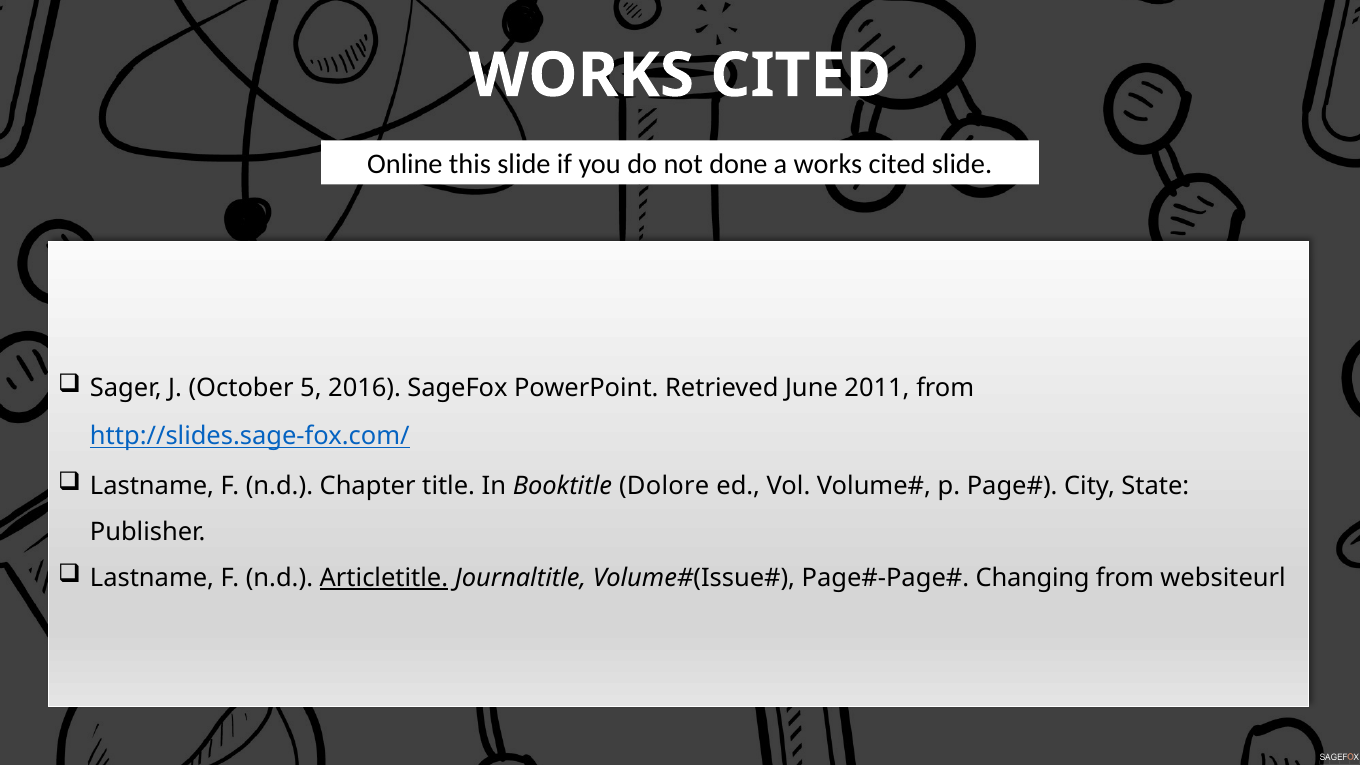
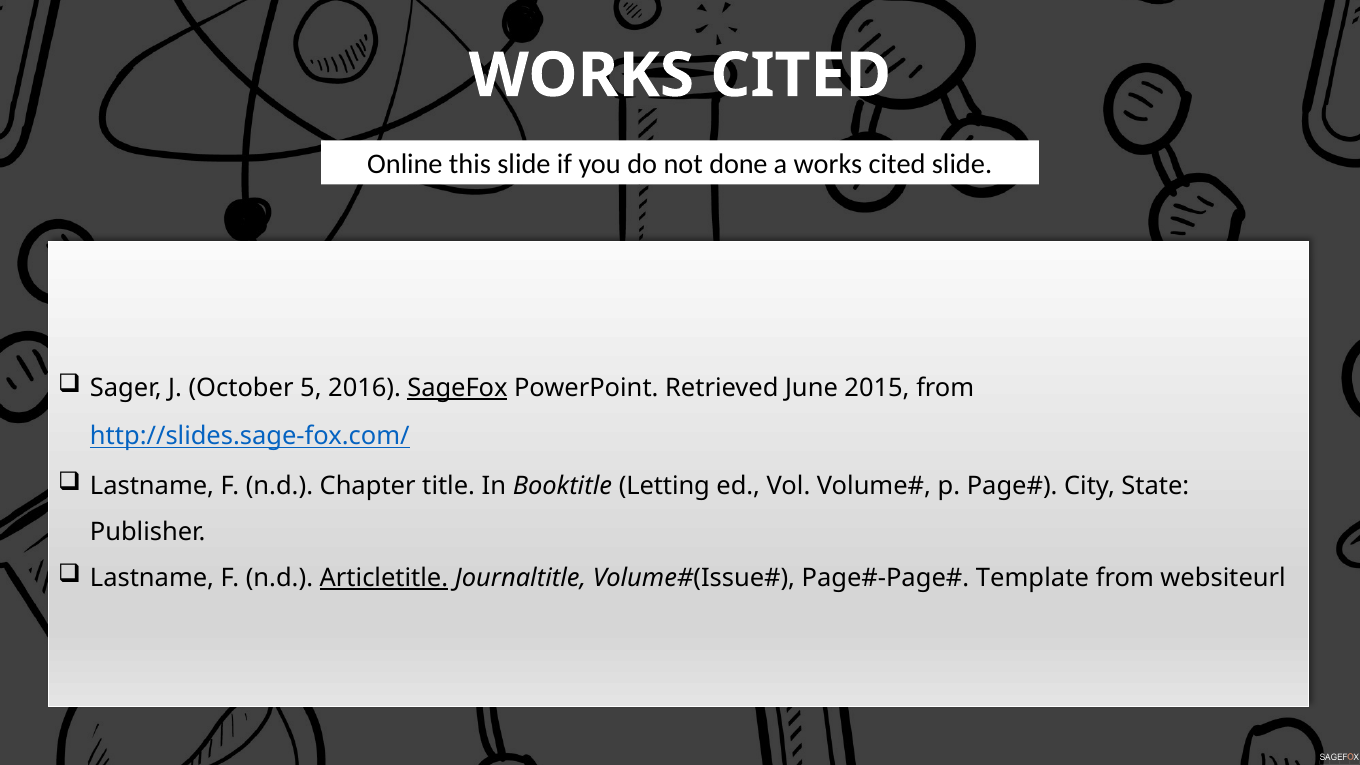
SageFox underline: none -> present (457, 388)
2011: 2011 -> 2015 (877, 388)
Dolore: Dolore -> Letting (664, 486)
Changing: Changing -> Template (1032, 578)
